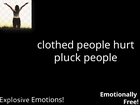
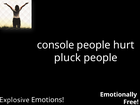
clothed: clothed -> console (56, 45)
